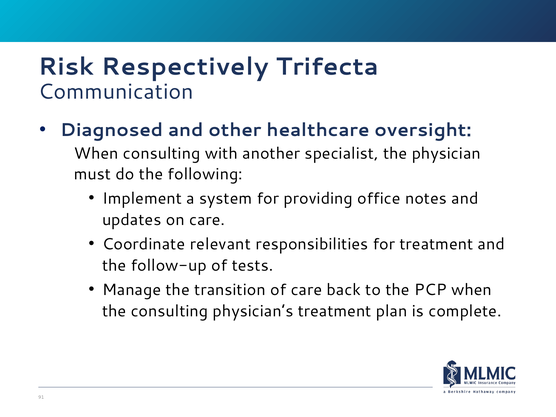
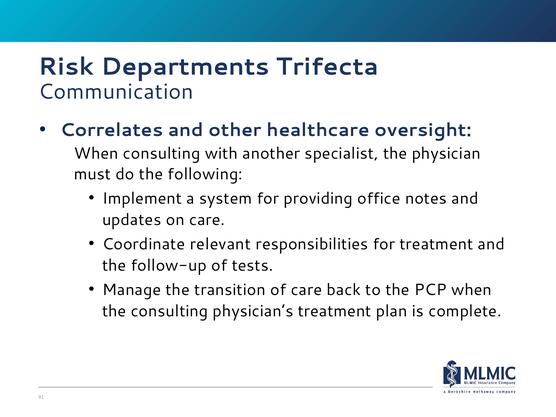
Respectively: Respectively -> Departments (185, 67)
Diagnosed: Diagnosed -> Correlates (112, 130)
